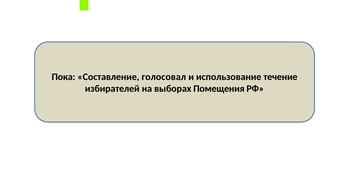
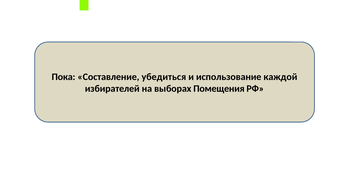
голосовал: голосовал -> убедиться (164, 77)
течение: течение -> каждой (280, 77)
